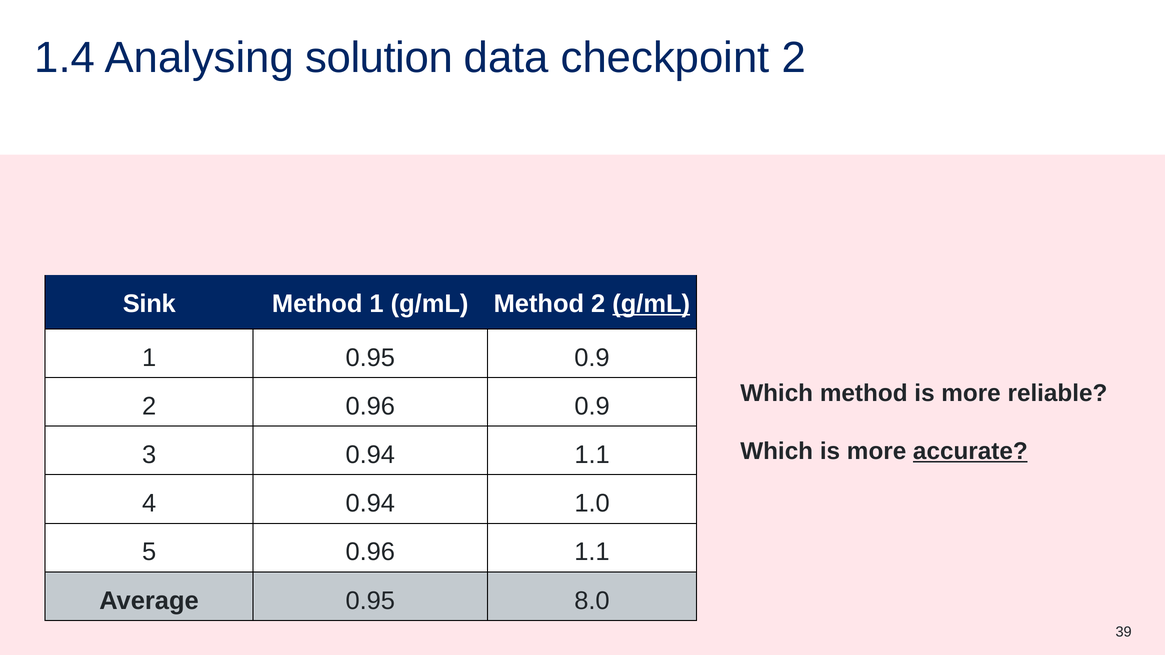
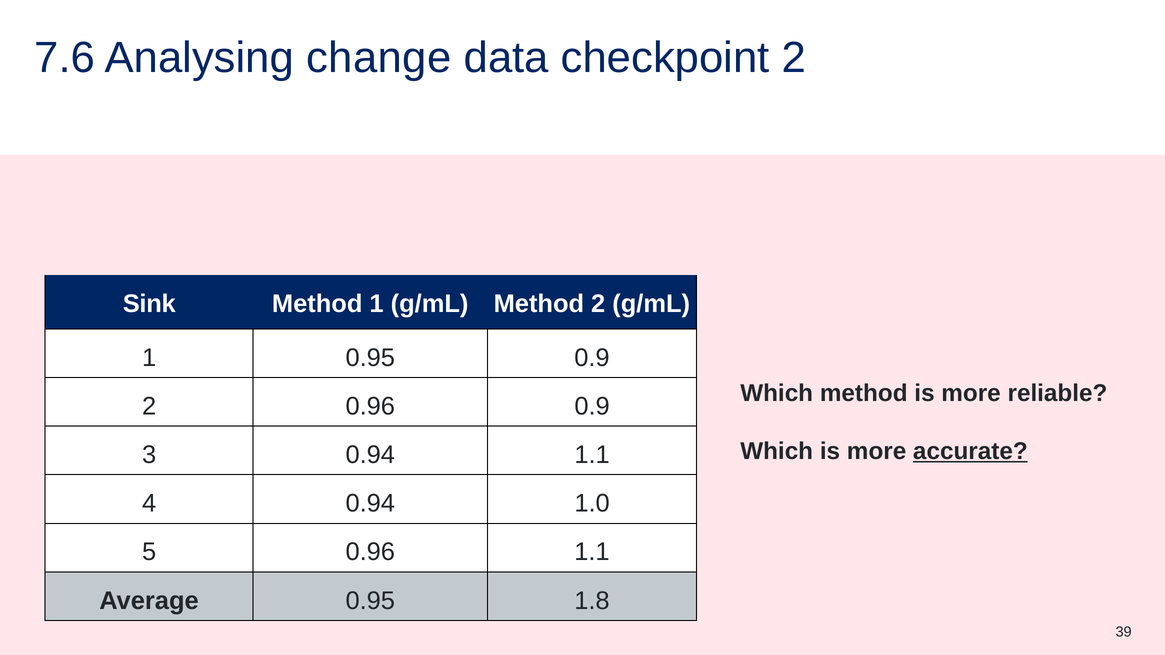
1.4: 1.4 -> 7.6 (65, 58)
solution: solution -> change (379, 58)
g/mL underline: present -> none (651, 304)
8.0: 8.0 -> 1.8 (592, 601)
